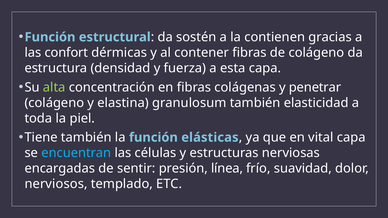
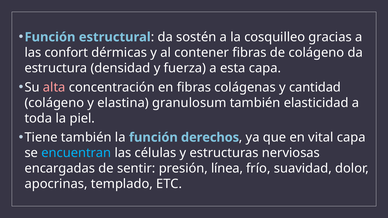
contienen: contienen -> cosquilleo (275, 37)
alta colour: light green -> pink (54, 87)
penetrar: penetrar -> cantidad (315, 87)
elásticas: elásticas -> derechos (210, 138)
nerviosos: nerviosos -> apocrinas (56, 184)
